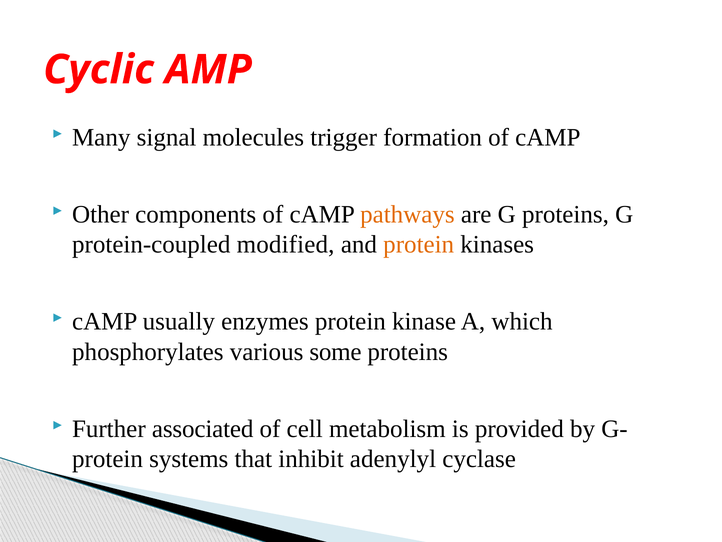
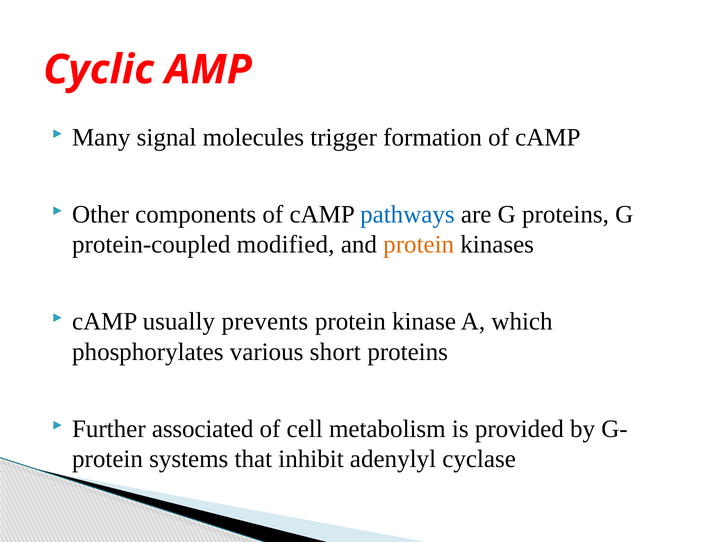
pathways colour: orange -> blue (407, 214)
enzymes: enzymes -> prevents (265, 321)
some: some -> short (335, 351)
